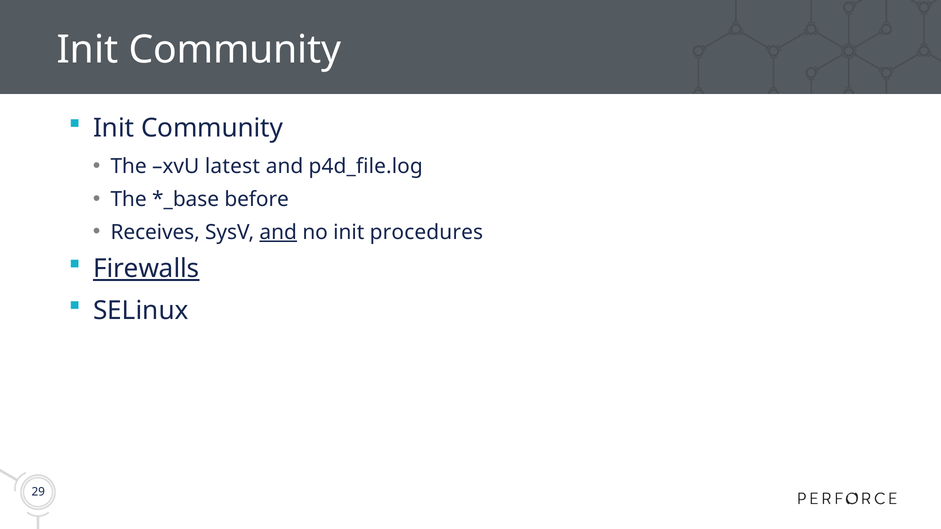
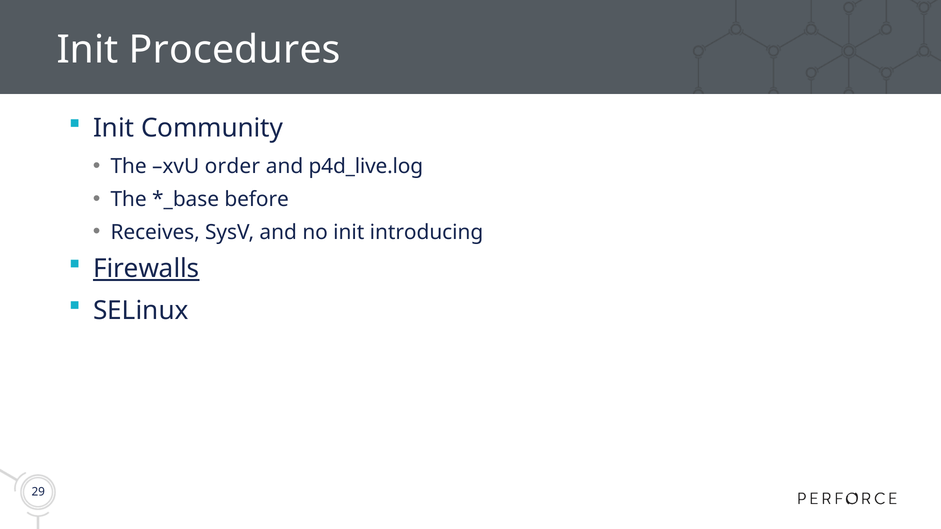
Community: Community -> Procedures (235, 50)
latest: latest -> order (232, 167)
p4d_file.log: p4d_file.log -> p4d_live.log (366, 167)
and underline: present -> none (278, 232)
procedures: procedures -> introducing (426, 232)
